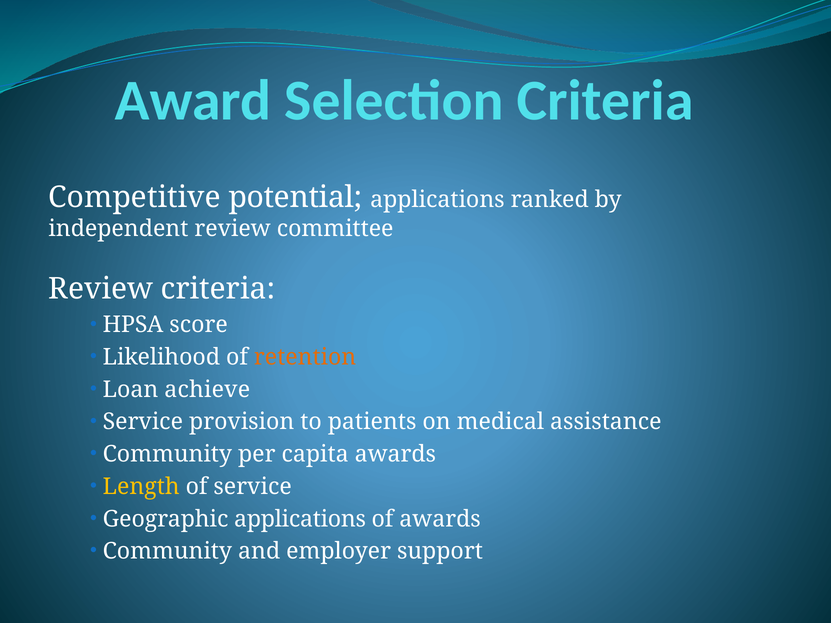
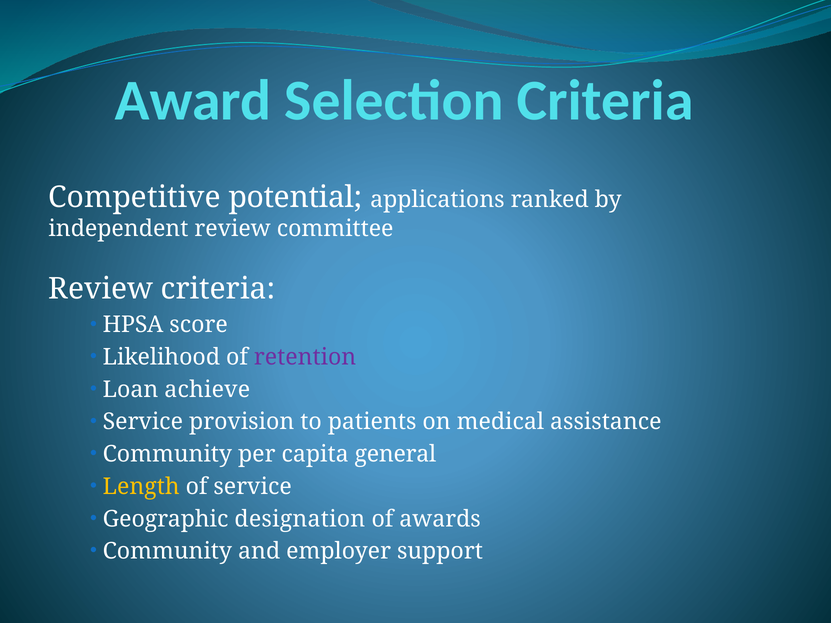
retention colour: orange -> purple (305, 357)
capita awards: awards -> general (395, 454)
Geographic applications: applications -> designation (300, 519)
